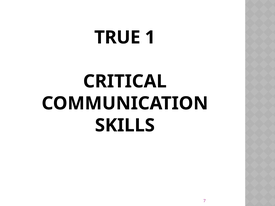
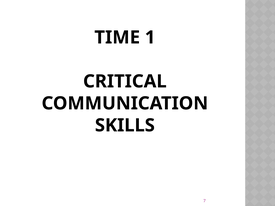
TRUE: TRUE -> TIME (117, 37)
